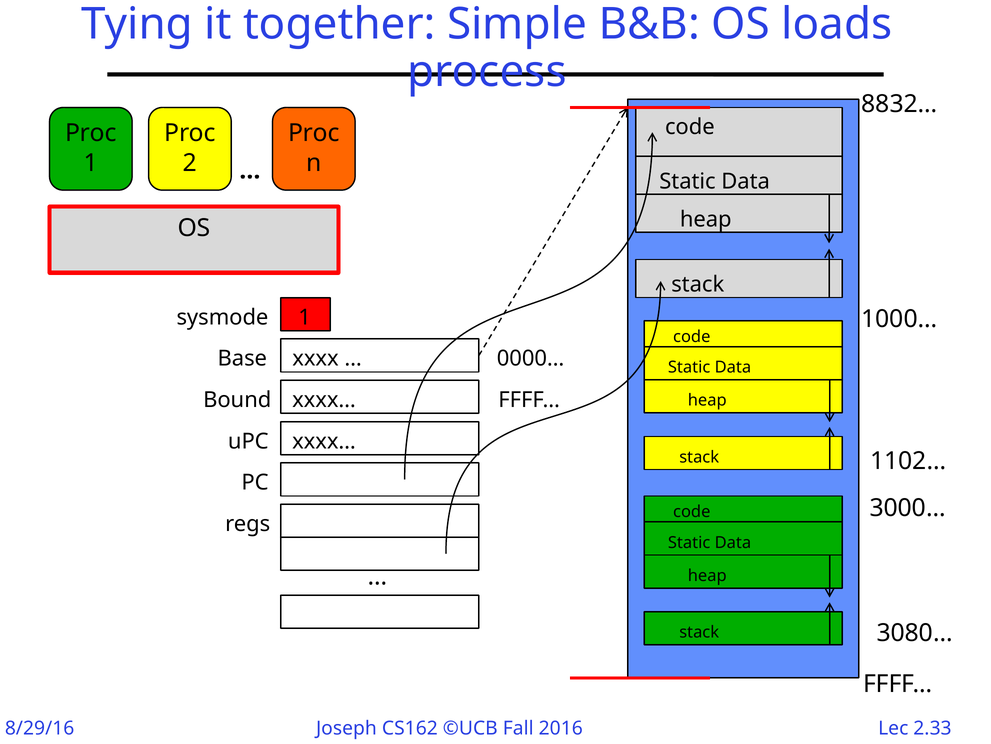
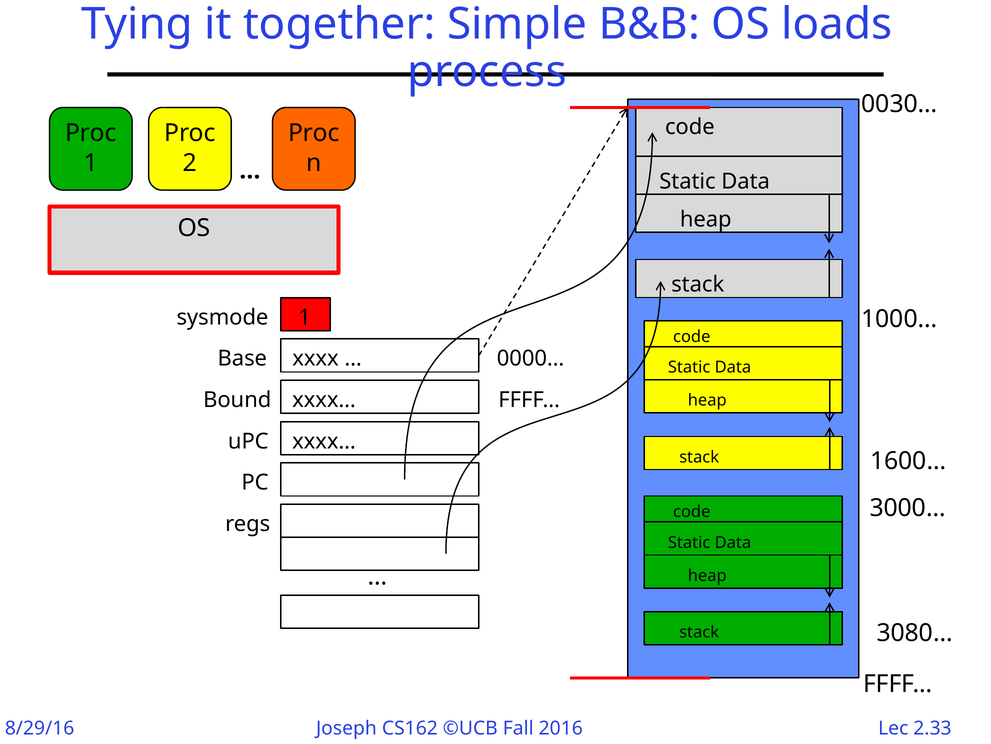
8832…: 8832… -> 0030… (899, 104)
1102…: 1102… -> 1600… (908, 460)
